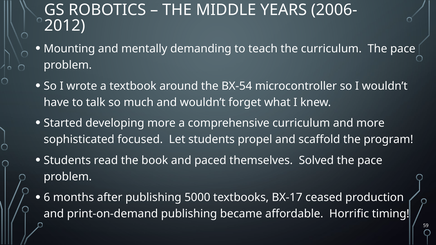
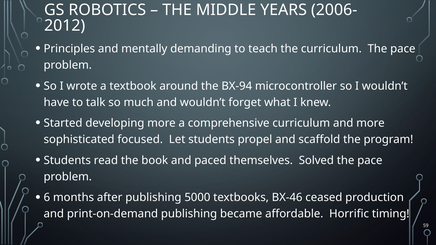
Mounting: Mounting -> Principles (69, 49)
BX-54: BX-54 -> BX-94 (237, 86)
BX-17: BX-17 -> BX-46 (287, 198)
